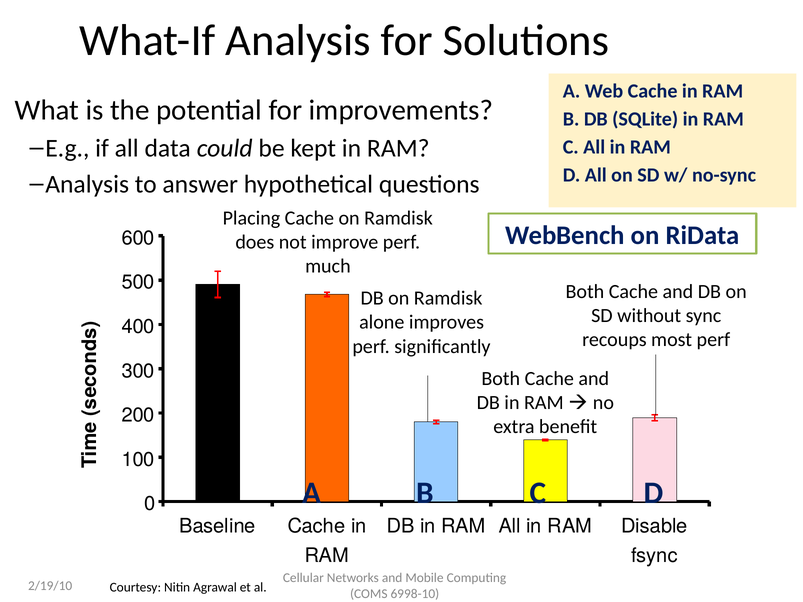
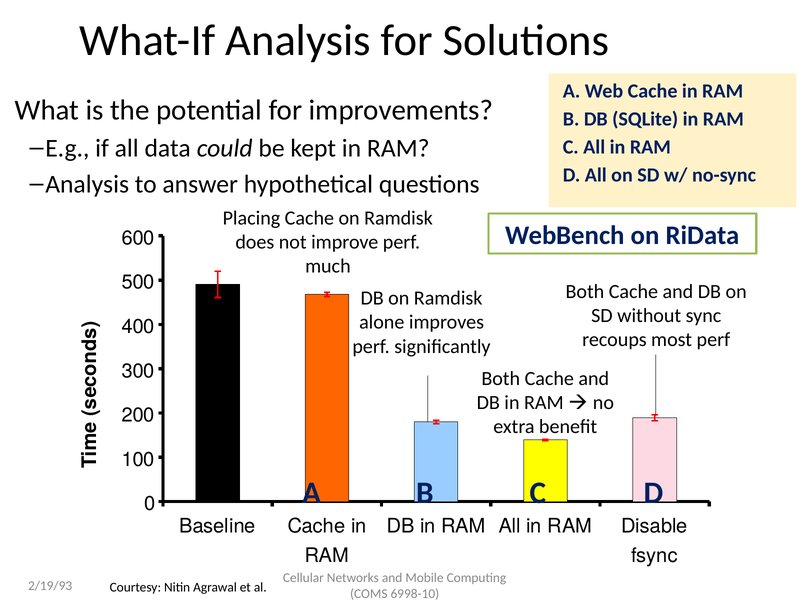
2/19/10: 2/19/10 -> 2/19/93 (50, 586)
